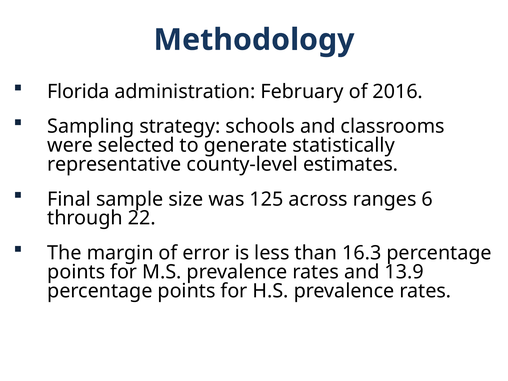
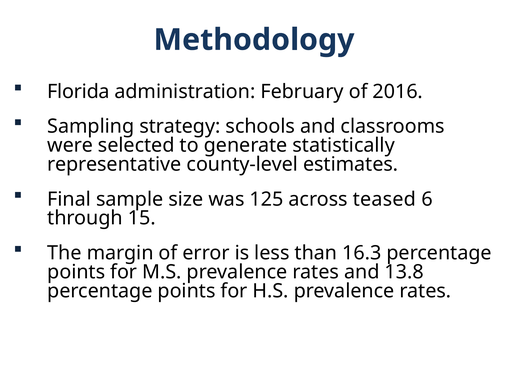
ranges: ranges -> teased (384, 199)
22: 22 -> 15 (142, 218)
13.9: 13.9 -> 13.8 (404, 272)
